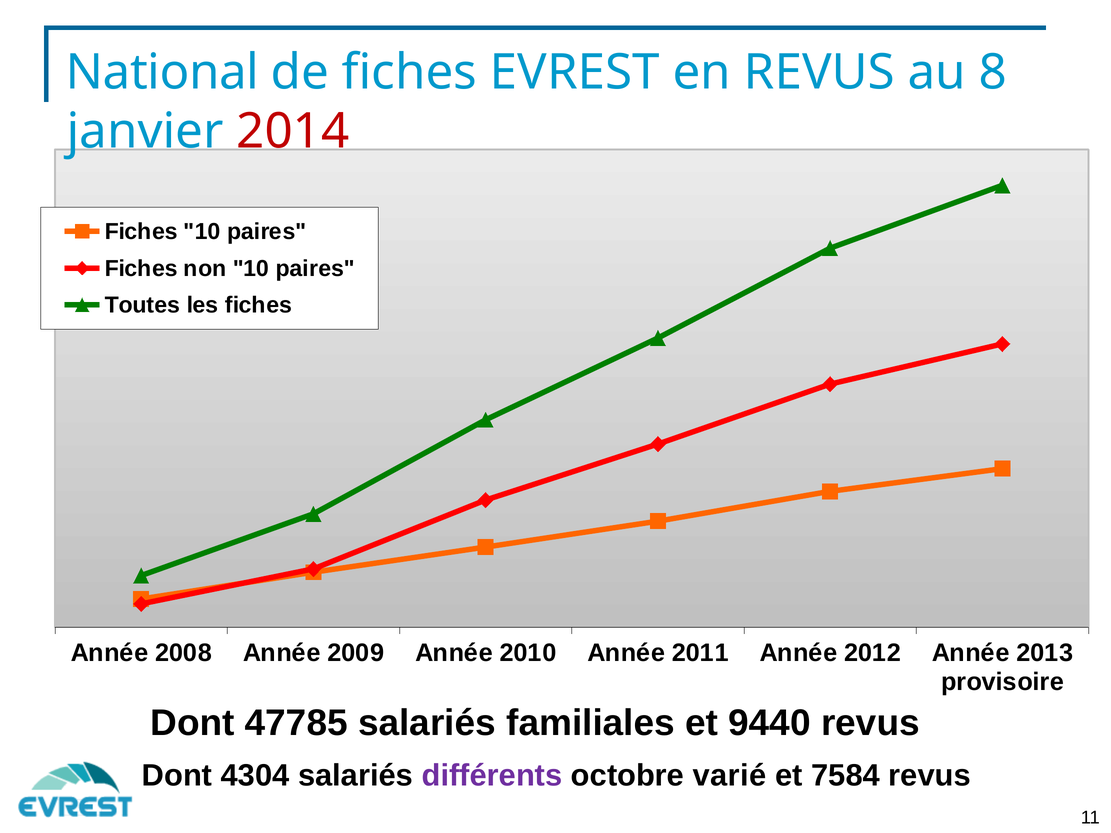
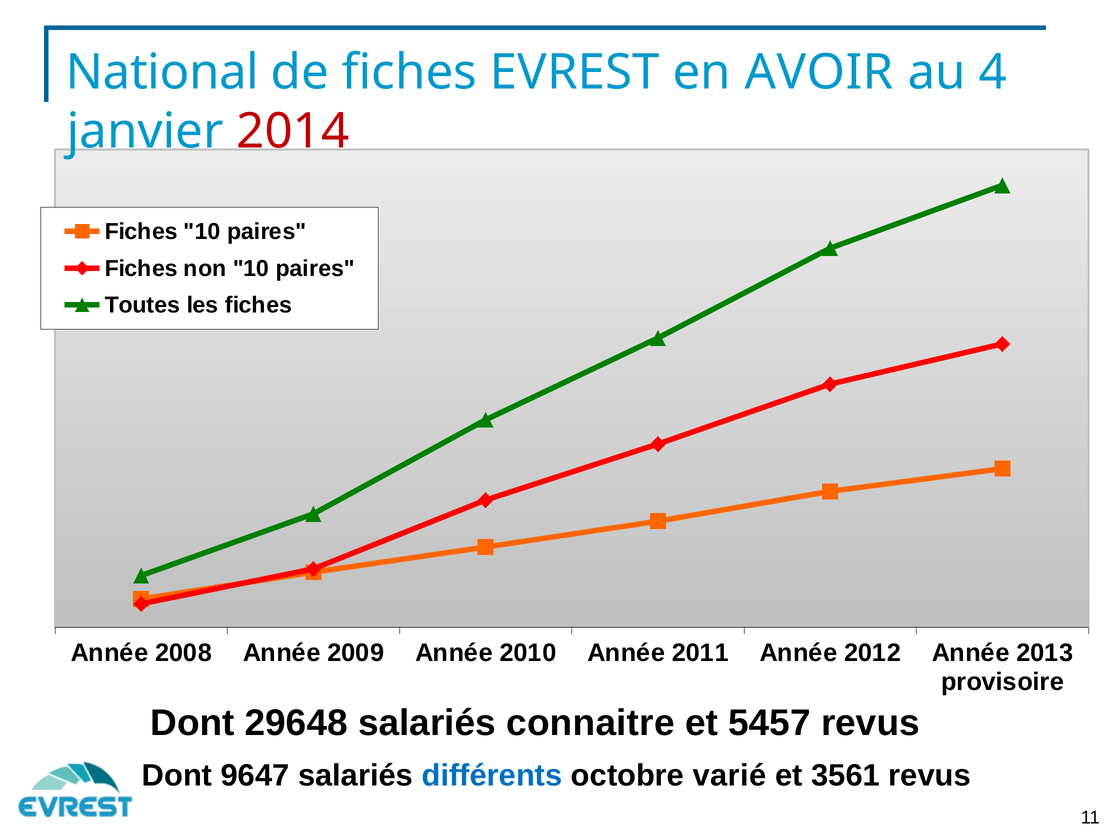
en REVUS: REVUS -> AVOIR (819, 72)
8: 8 -> 4 (993, 72)
47785: 47785 -> 29648 (296, 723)
familiales: familiales -> connaitre (590, 723)
9440: 9440 -> 5457 (769, 723)
4304: 4304 -> 9647 (255, 776)
différents colour: purple -> blue (492, 776)
7584: 7584 -> 3561 (846, 776)
